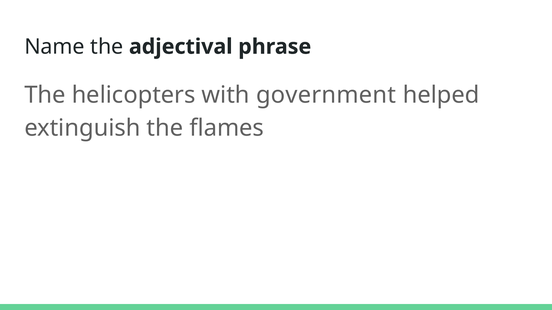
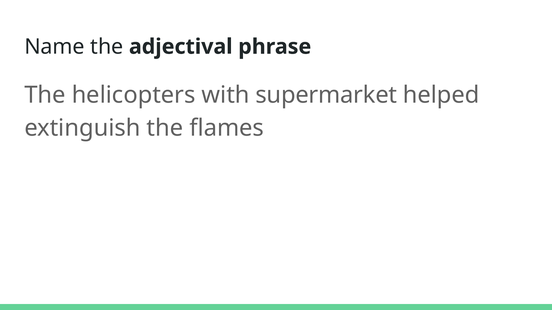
government: government -> supermarket (326, 95)
